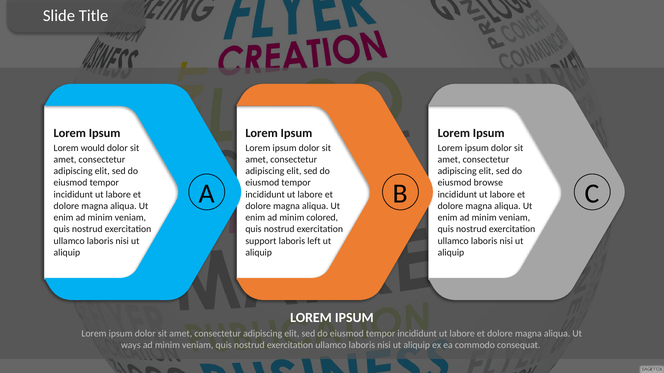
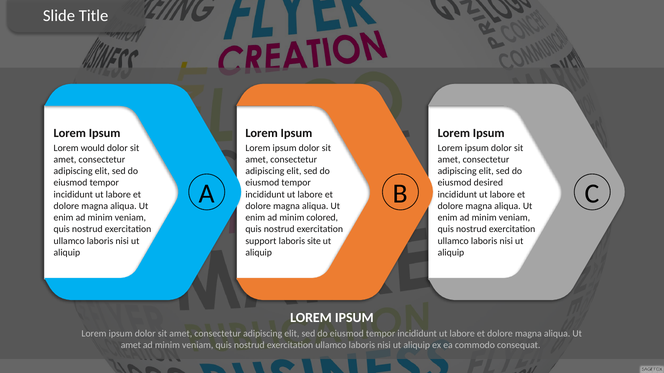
browse: browse -> desired (488, 183)
left: left -> site (314, 241)
ways: ways -> amet (131, 346)
